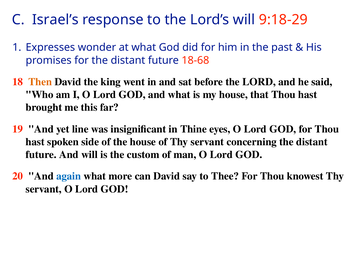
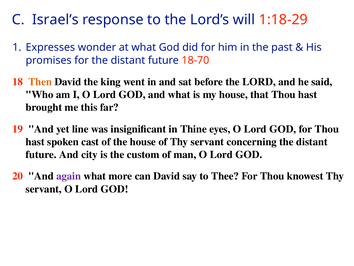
9:18-29: 9:18-29 -> 1:18-29 (283, 20)
18-68: 18-68 -> 18-70 (195, 60)
side: side -> cast (90, 142)
And will: will -> city (90, 154)
again colour: blue -> purple (69, 176)
